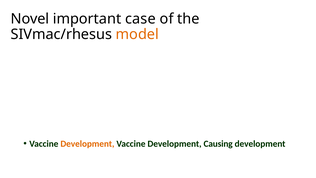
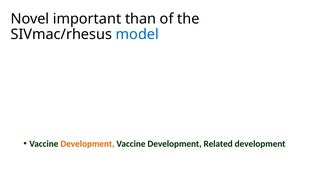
case: case -> than (141, 19)
model colour: orange -> blue (137, 34)
Causing: Causing -> Related (218, 144)
